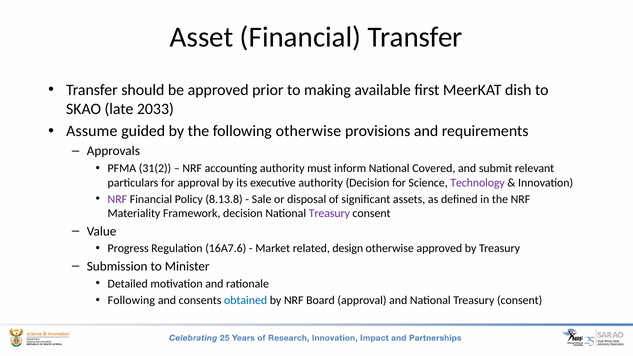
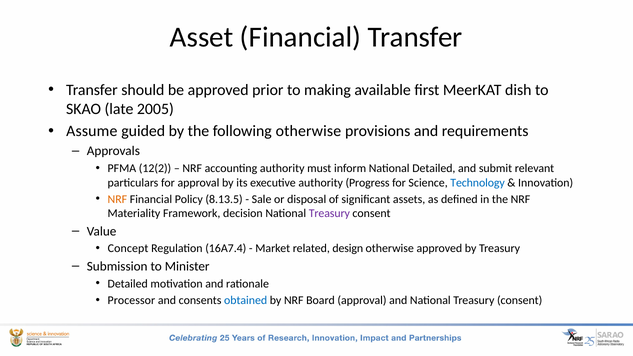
2033: 2033 -> 2005 (155, 109)
31(2: 31(2 -> 12(2 (155, 168)
National Covered: Covered -> Detailed (434, 168)
authority Decision: Decision -> Progress (368, 183)
Technology colour: purple -> blue (478, 183)
NRF colour: purple -> orange (117, 199)
8.13.8: 8.13.8 -> 8.13.5 (224, 199)
Progress: Progress -> Concept (128, 249)
16A7.6: 16A7.6 -> 16A7.4 (226, 249)
Following: Following -> Processor (131, 300)
